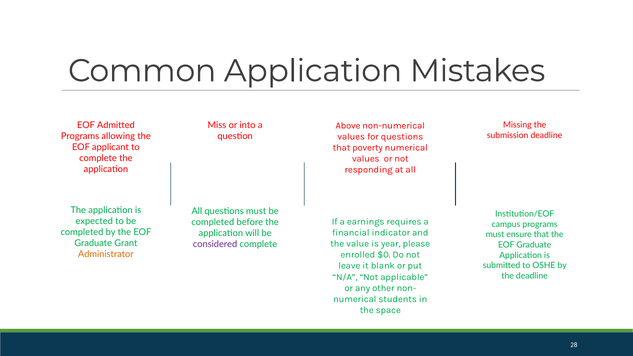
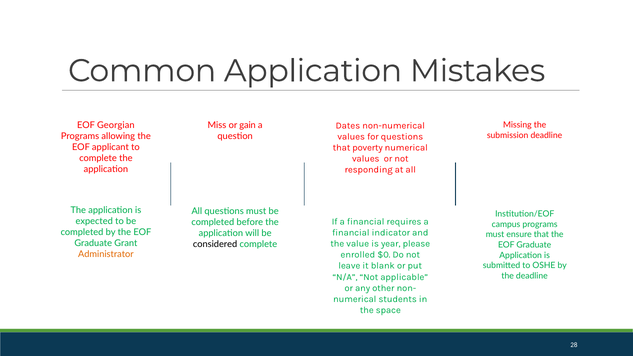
Admitted: Admitted -> Georgian (116, 125)
into: into -> gain (248, 125)
Above: Above -> Dates (348, 126)
If a earnings: earnings -> financial (366, 222)
considered colour: purple -> black (215, 244)
